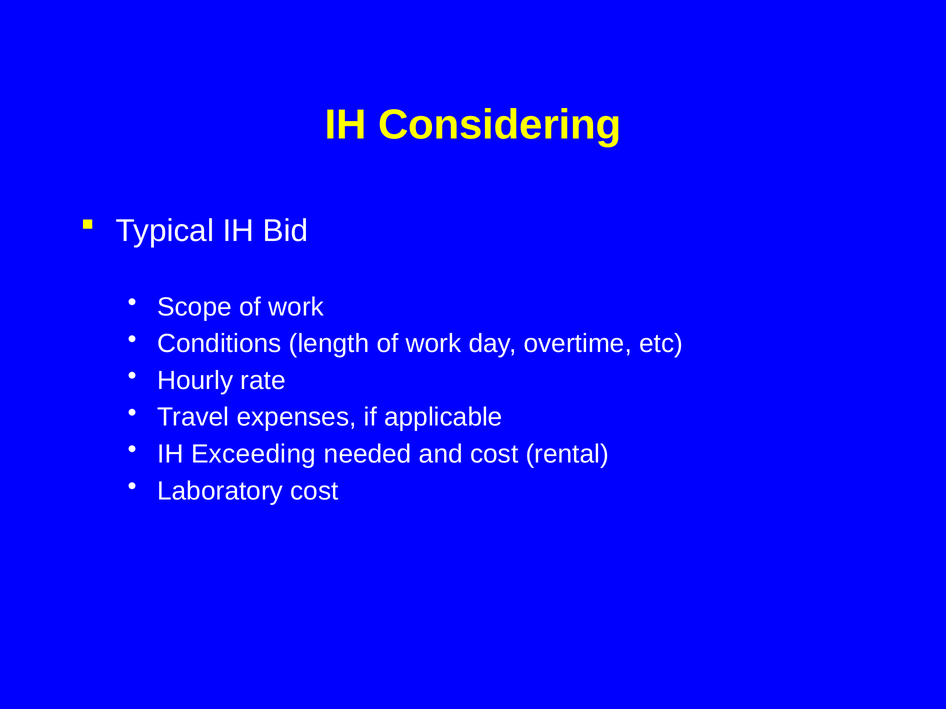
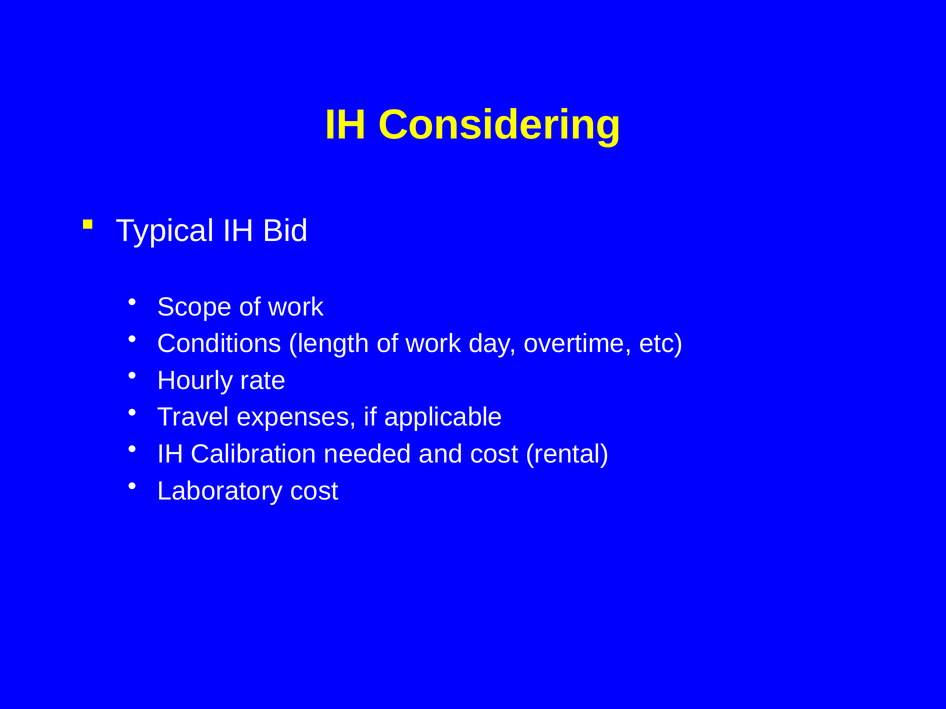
Exceeding: Exceeding -> Calibration (254, 454)
